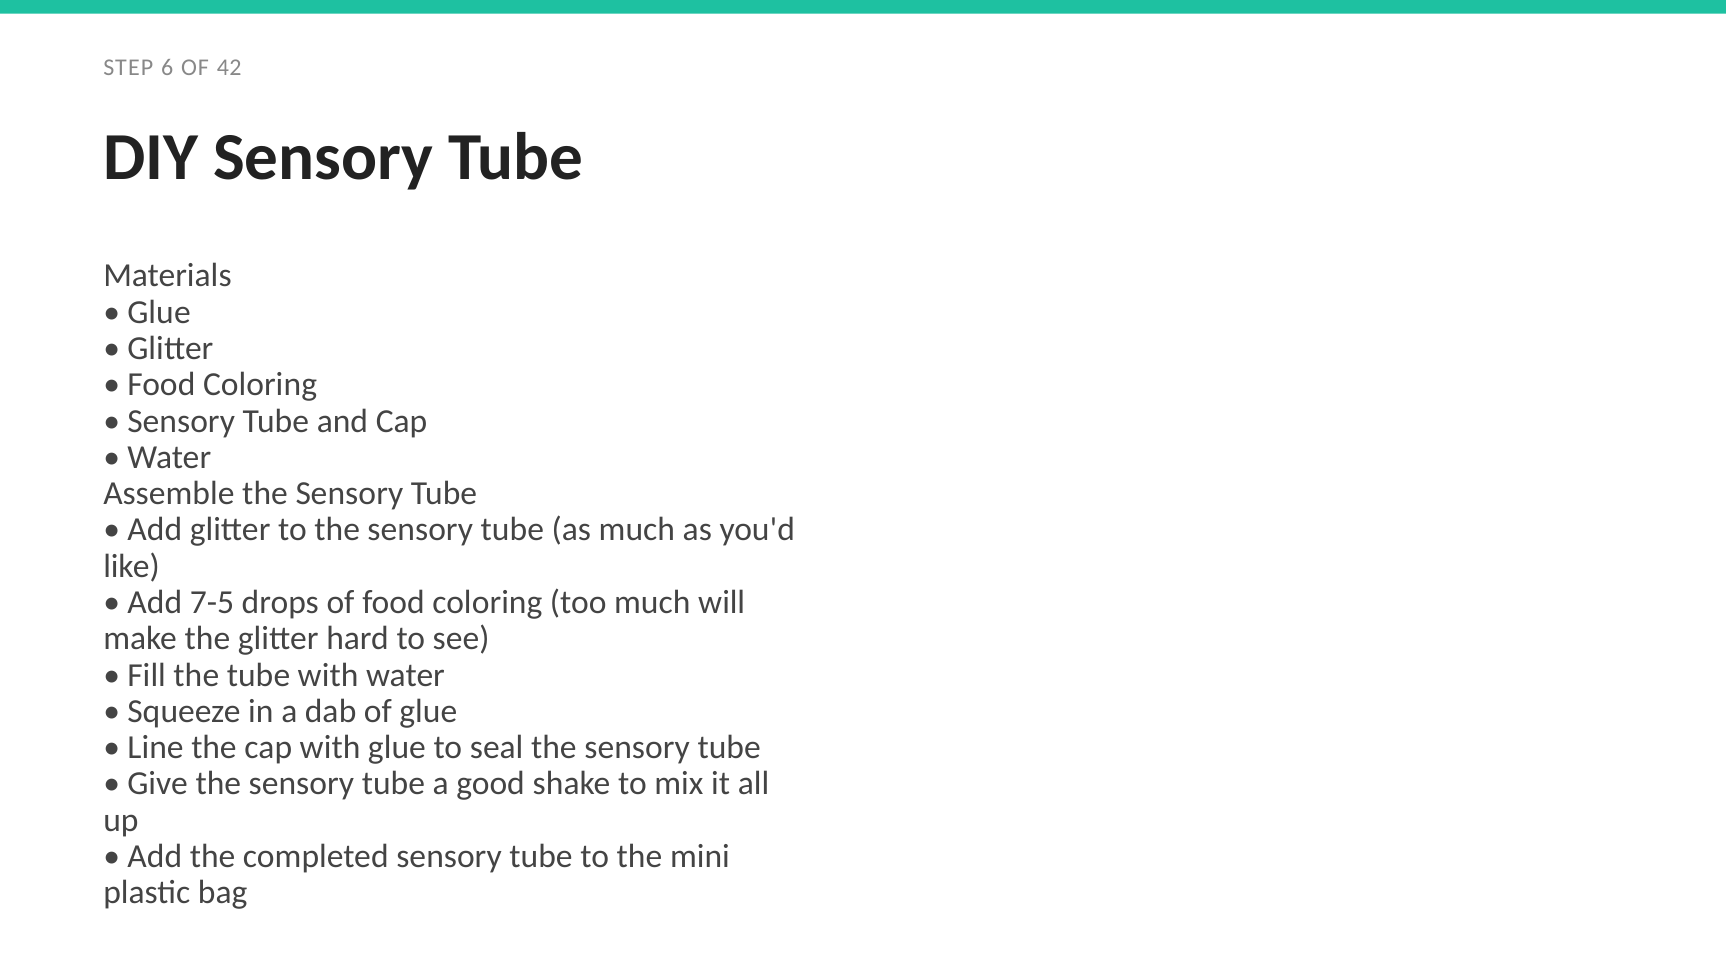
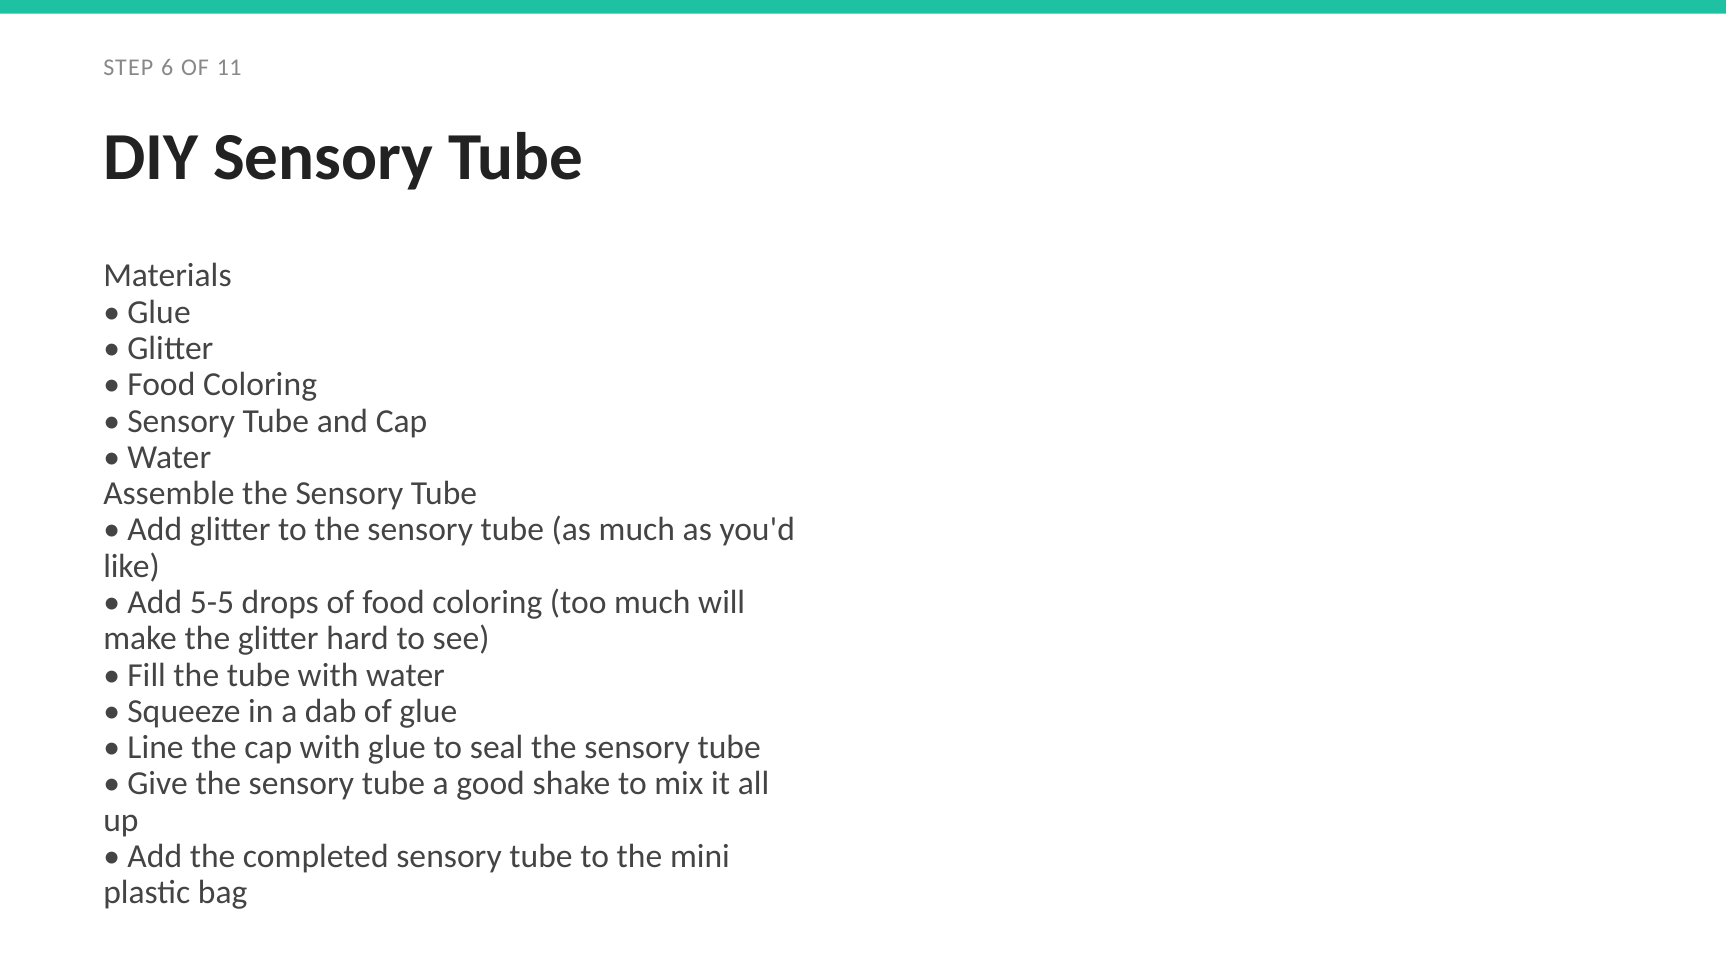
42: 42 -> 11 (229, 68)
7-5: 7-5 -> 5-5 (212, 602)
